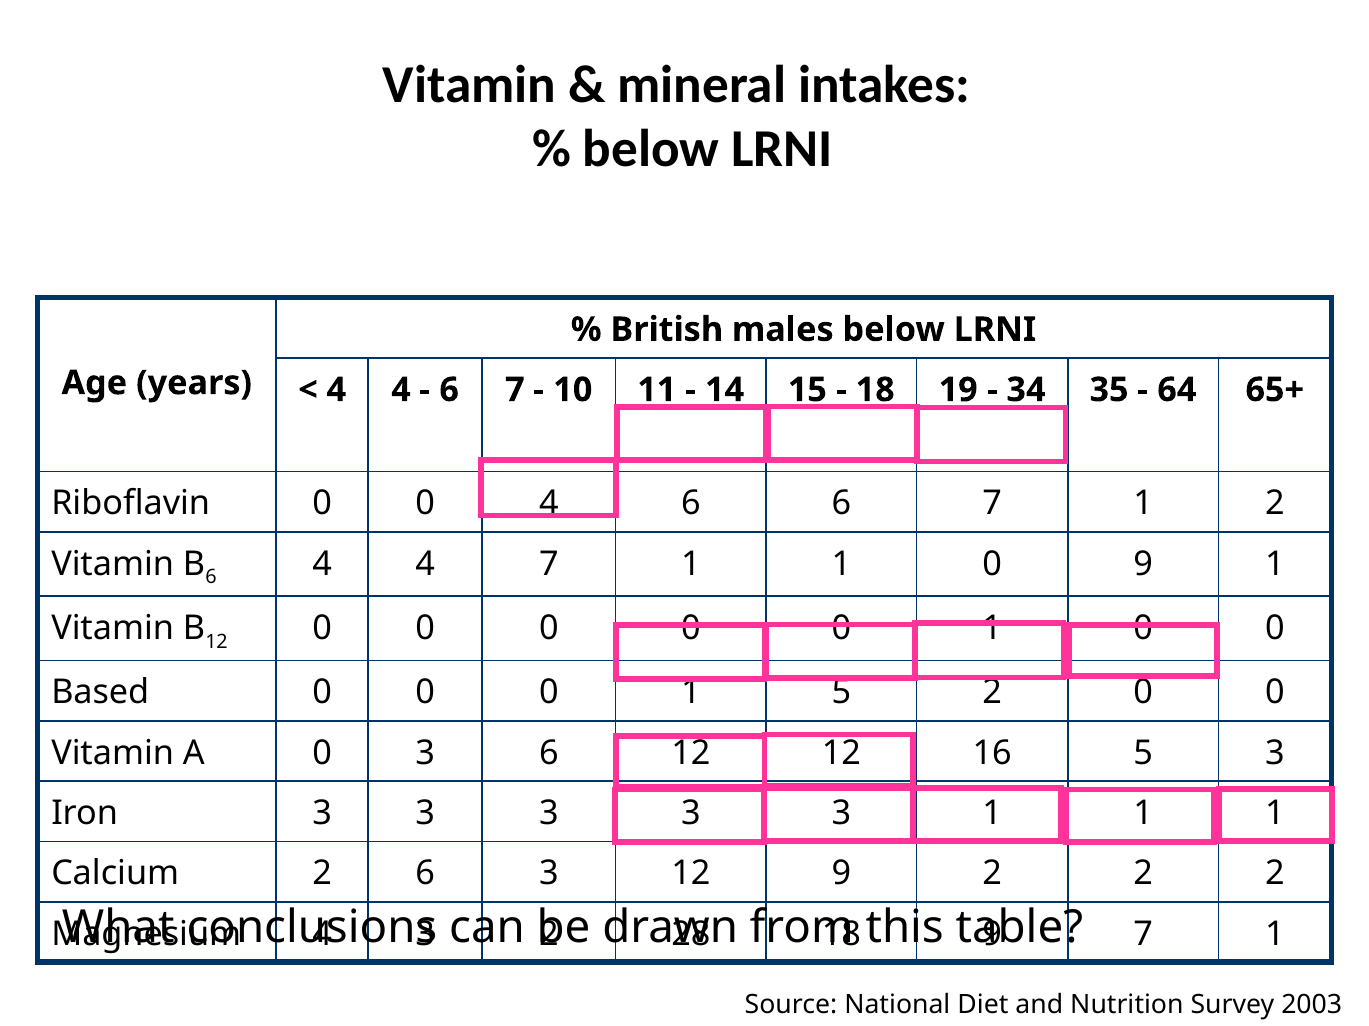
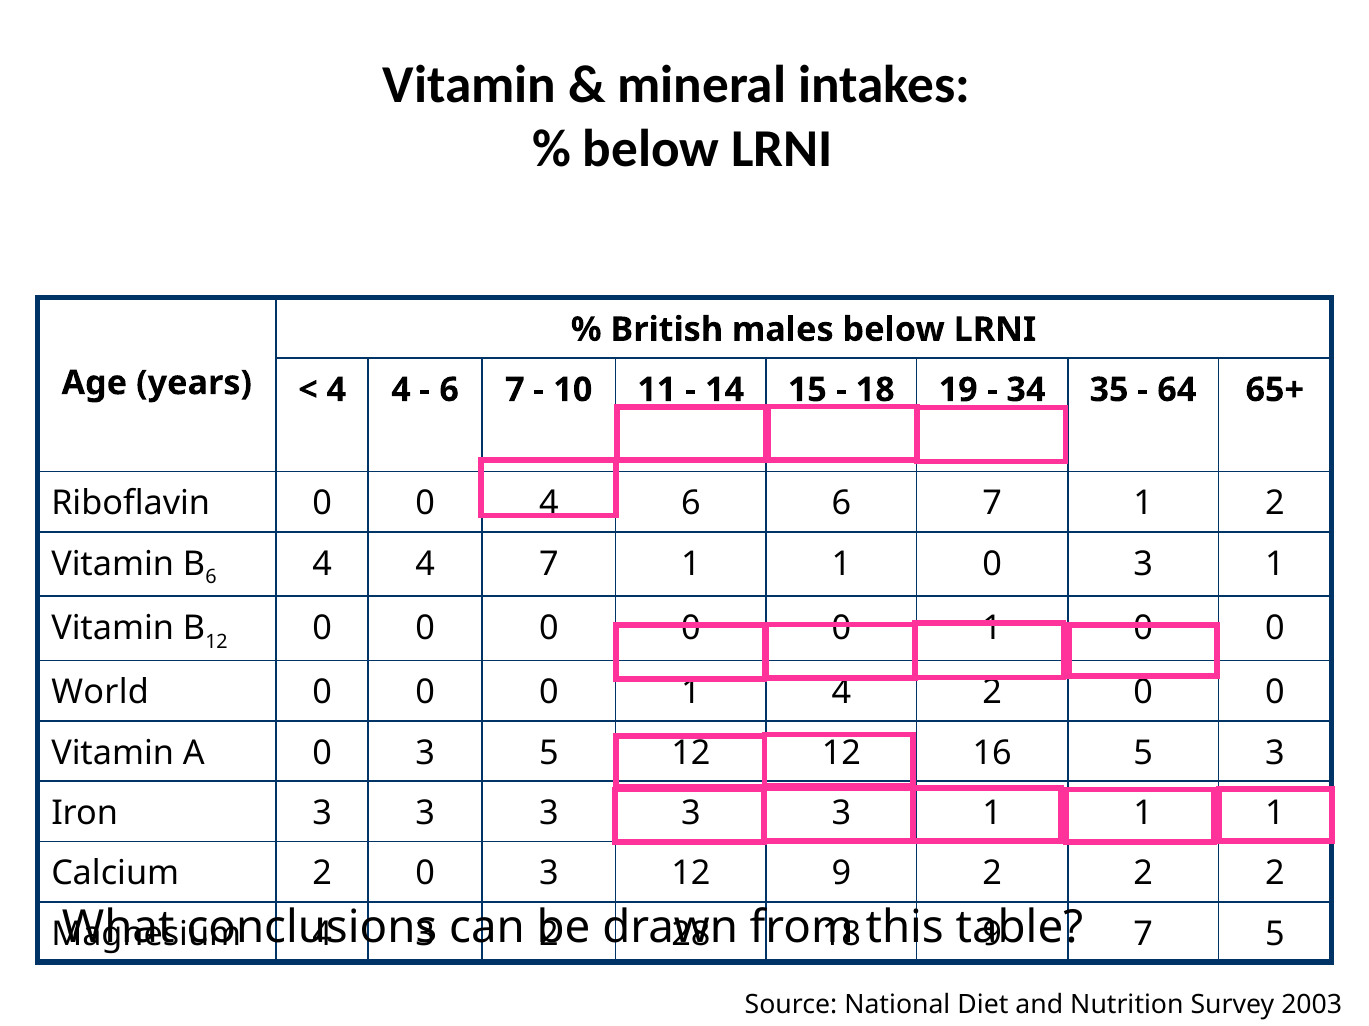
1 0 9: 9 -> 3 (1143, 564)
Based: Based -> World (100, 693)
1 5: 5 -> 4 (841, 693)
3 6: 6 -> 5 (549, 754)
Calcium 2 6: 6 -> 0 (425, 874)
1: 1 -> 5 (1275, 934)
